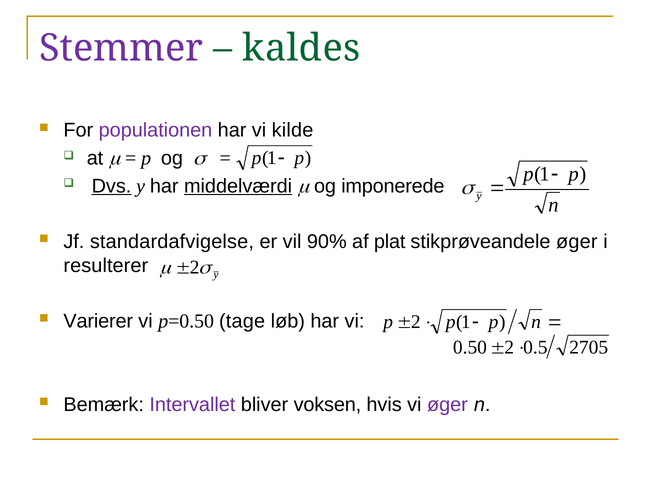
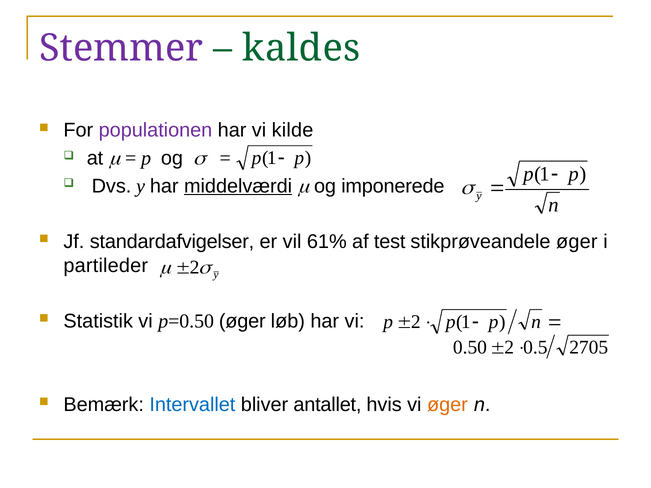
Dvs underline: present -> none (112, 186)
standardafvigelse: standardafvigelse -> standardafvigelser (172, 242)
90%: 90% -> 61% (327, 242)
plat: plat -> test (390, 242)
resulterer: resulterer -> partileder (106, 266)
Varierer: Varierer -> Statistik (98, 321)
p=0.50 tage: tage -> øger (242, 321)
Intervallet colour: purple -> blue (192, 405)
voksen: voksen -> antallet (327, 405)
øger colour: purple -> orange (447, 405)
